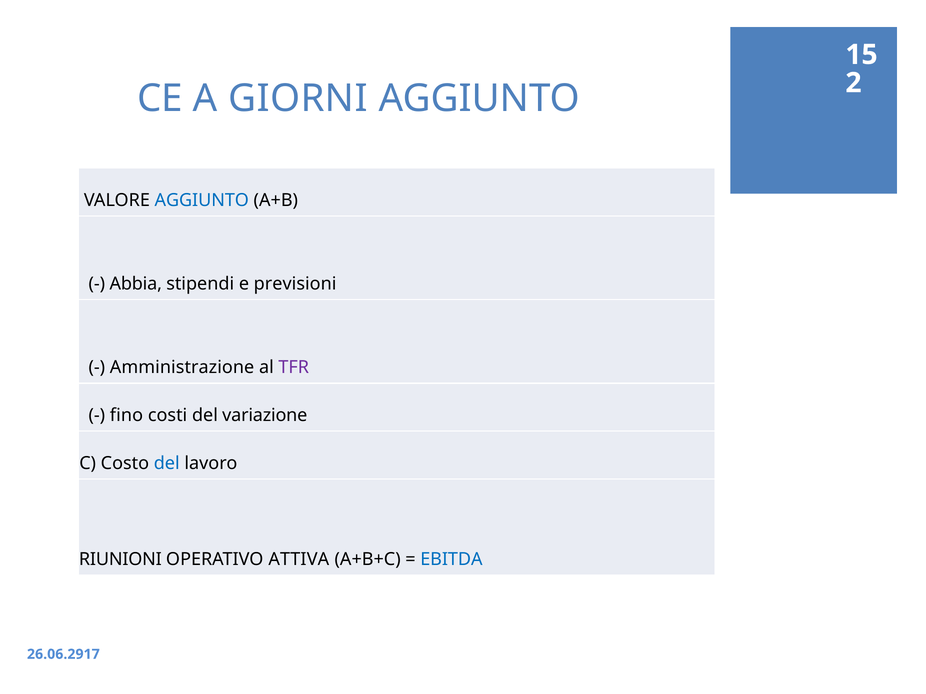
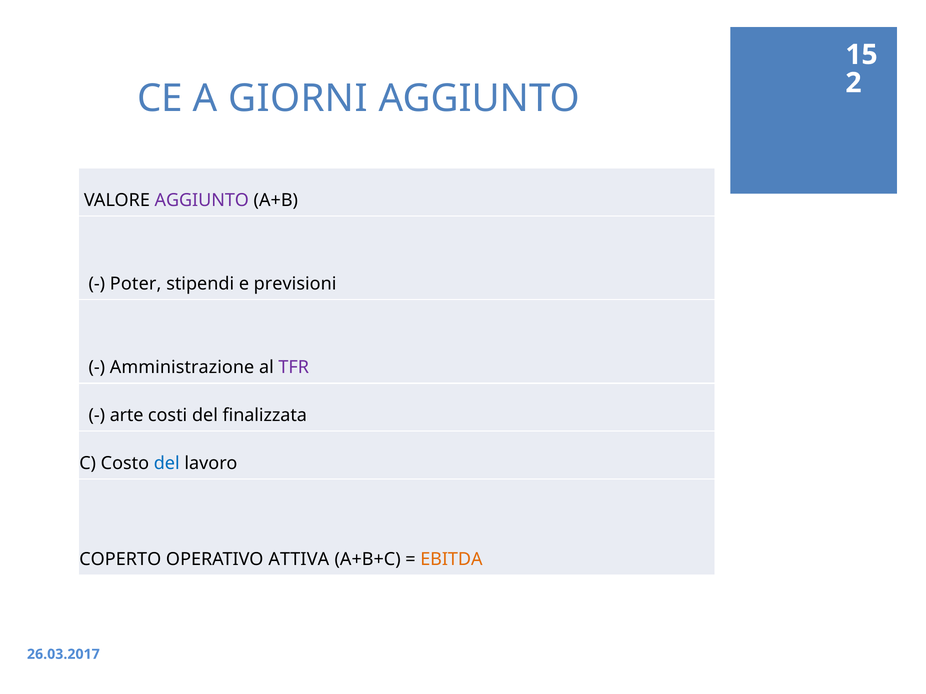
AGGIUNTO colour: blue -> purple (202, 200)
Abbia: Abbia -> Poter (136, 284)
fino: fino -> arte (127, 416)
variazione: variazione -> finalizzata (265, 416)
RIUNIONI: RIUNIONI -> COPERTO (120, 560)
EBITDA colour: blue -> orange (451, 560)
26.06.2917: 26.06.2917 -> 26.03.2017 (63, 655)
